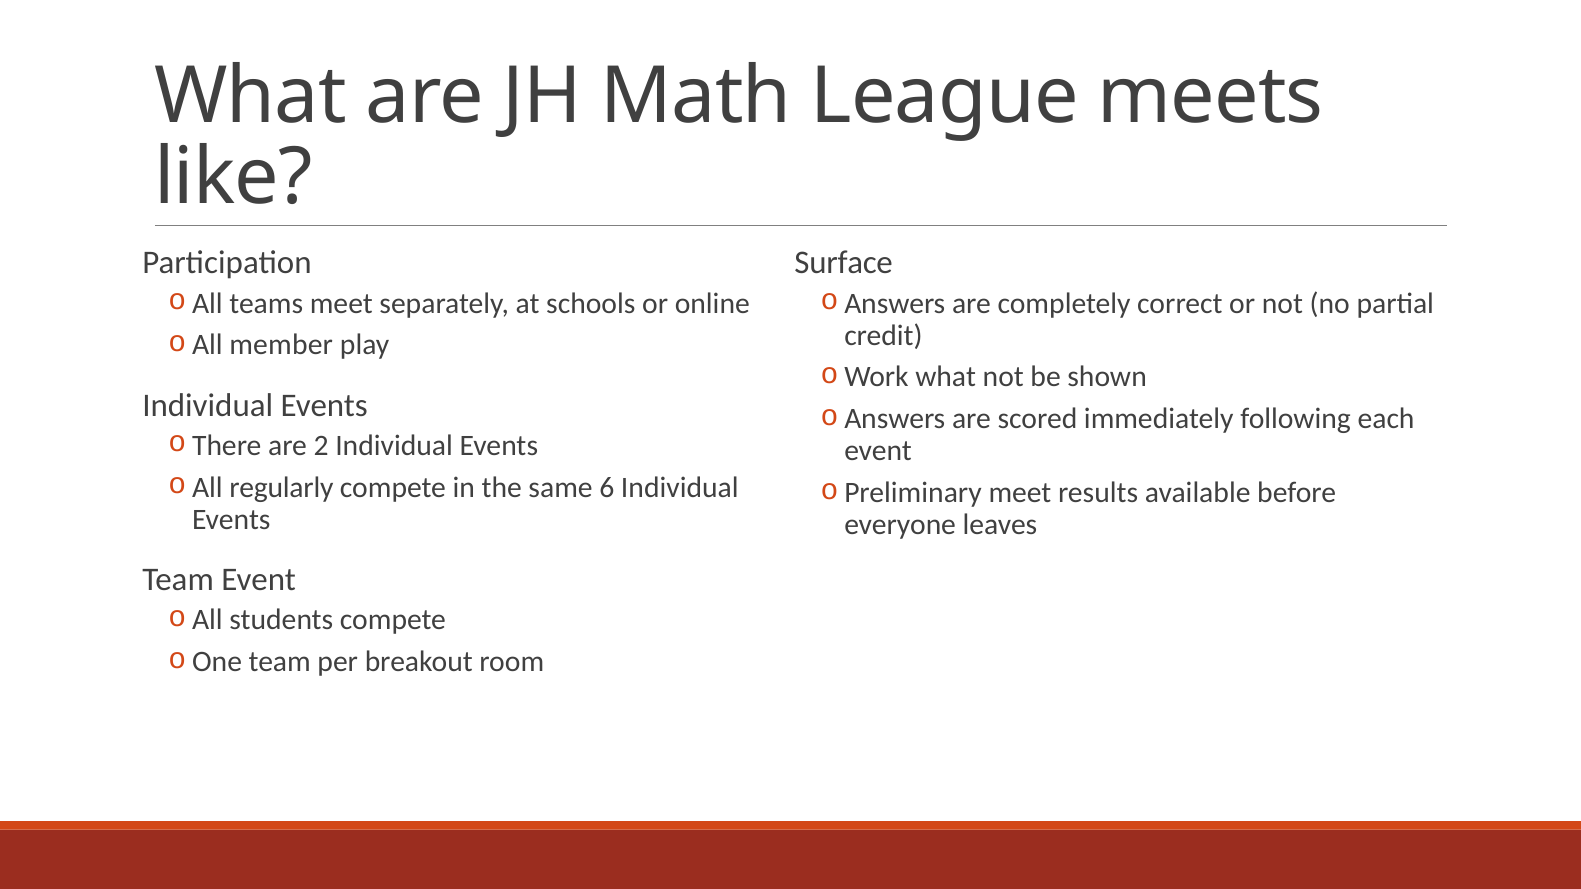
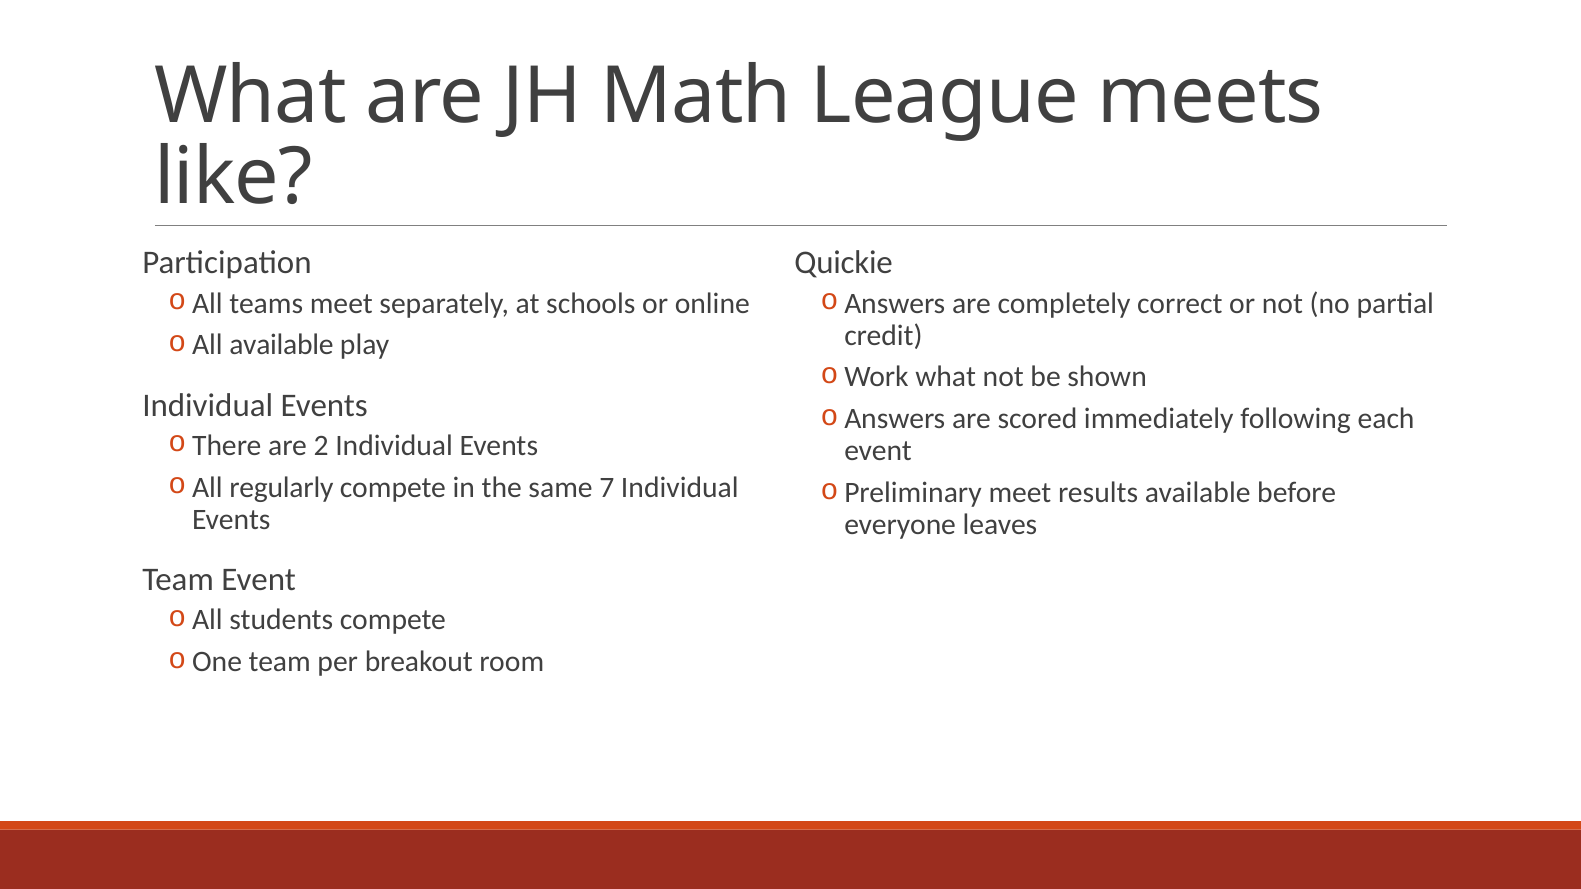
Surface: Surface -> Quickie (844, 263)
member: member -> available (281, 345)
6: 6 -> 7 (607, 488)
